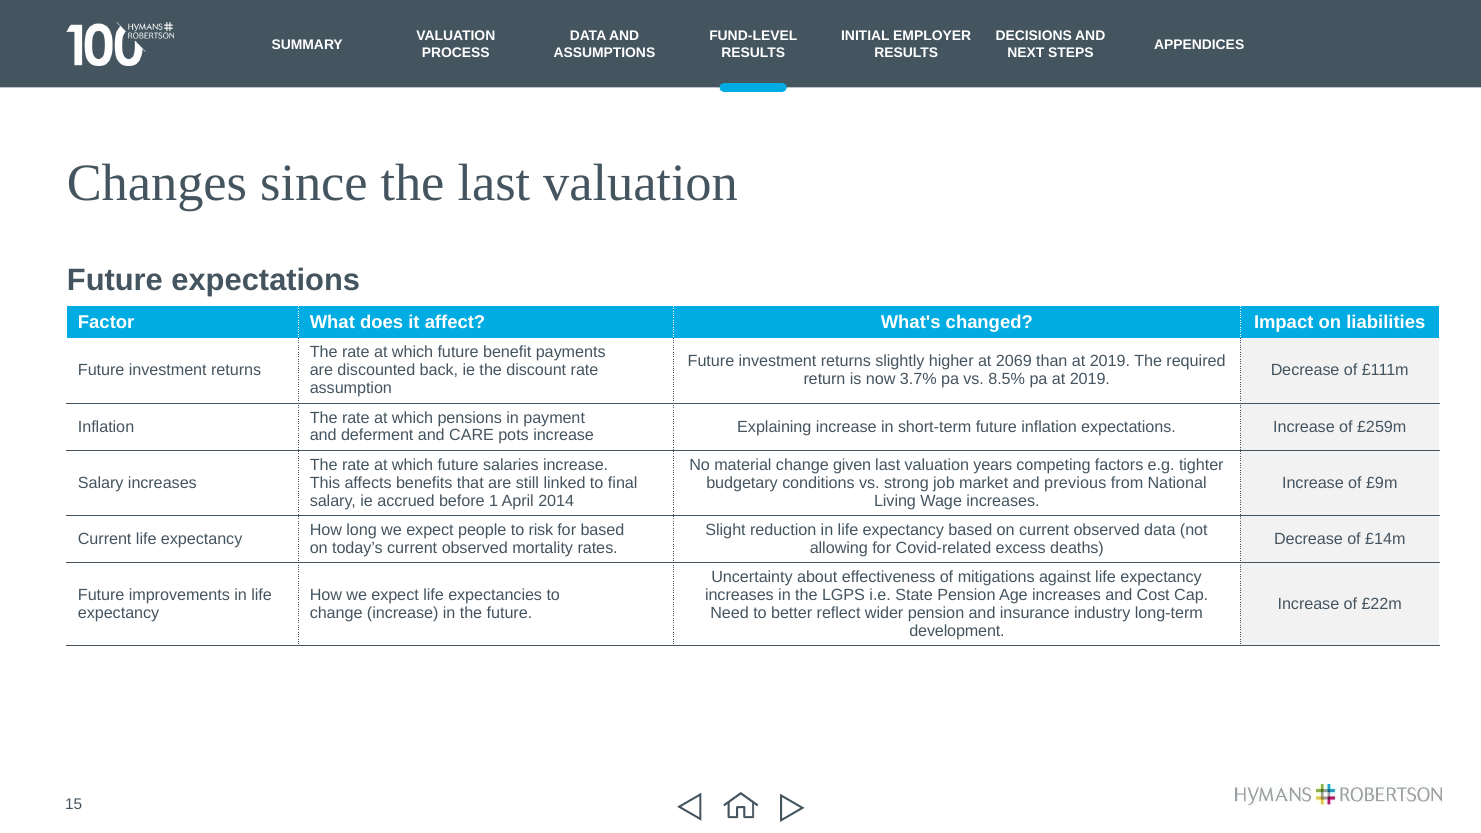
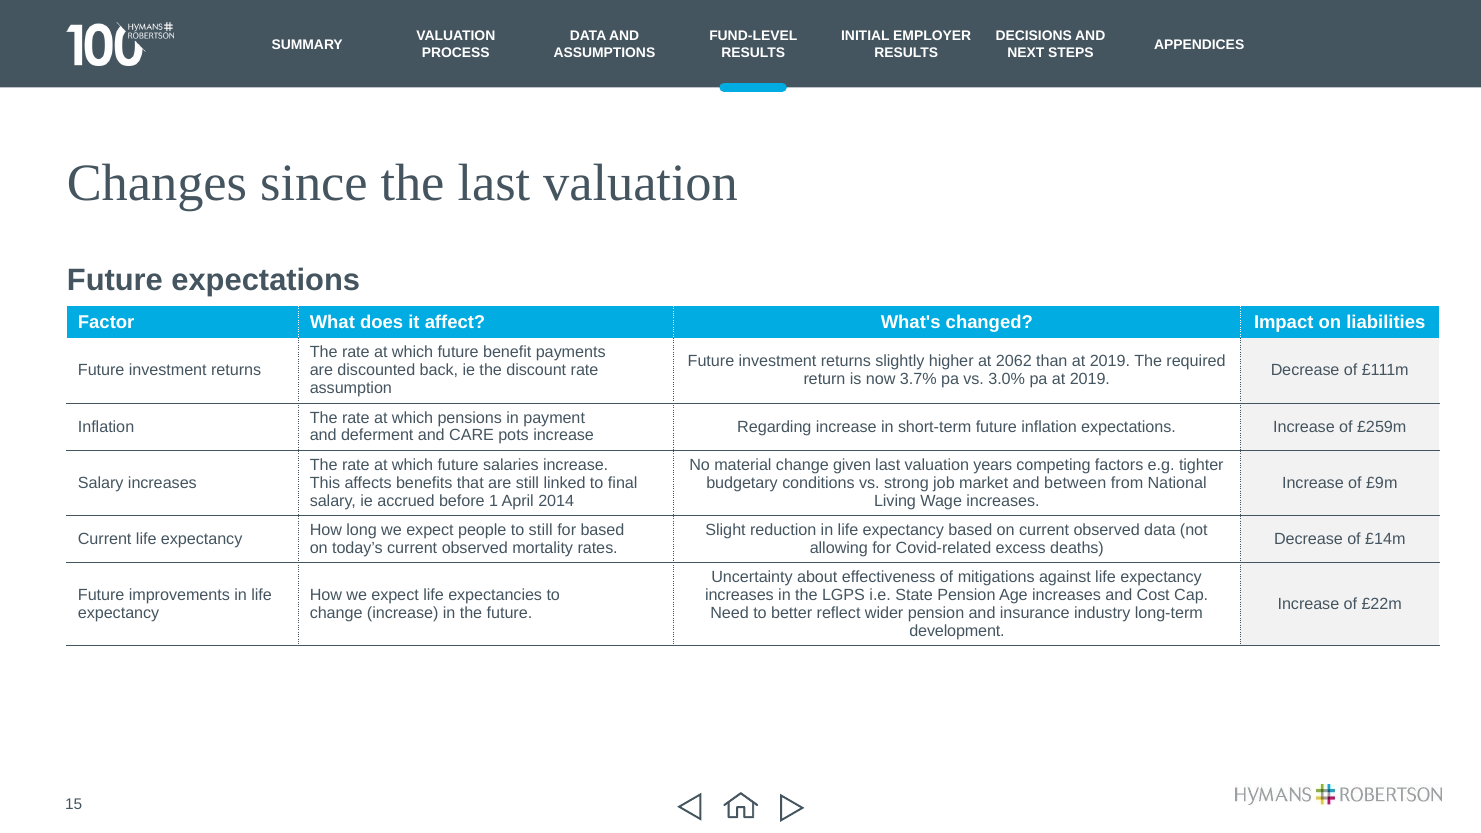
2069: 2069 -> 2062 (1014, 362)
8.5%: 8.5% -> 3.0% (1007, 380)
Explaining: Explaining -> Regarding (774, 427)
previous: previous -> between (1075, 483)
to risk: risk -> still (541, 530)
